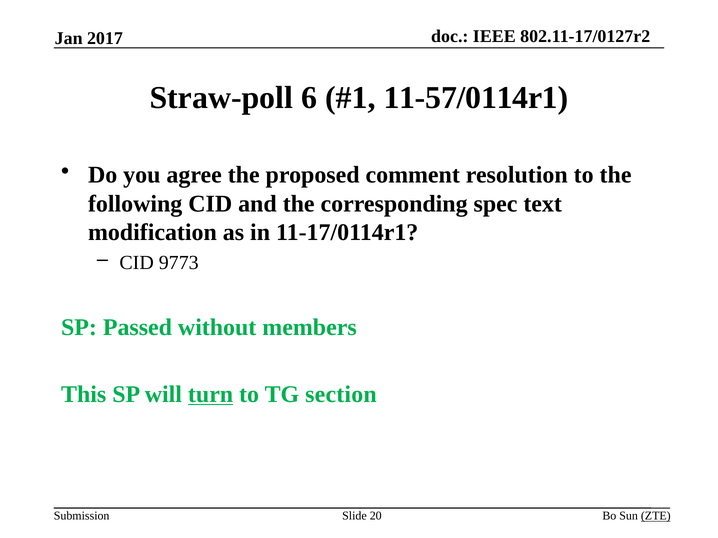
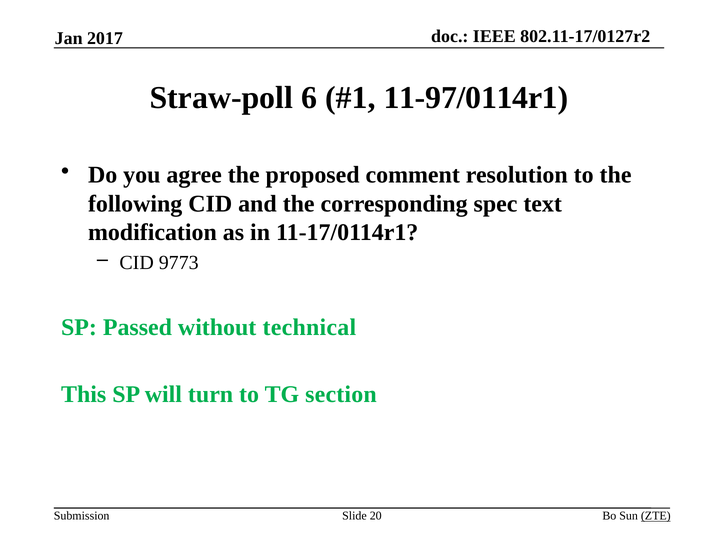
11-57/0114r1: 11-57/0114r1 -> 11-97/0114r1 (476, 98)
members: members -> technical (309, 328)
turn underline: present -> none (211, 395)
